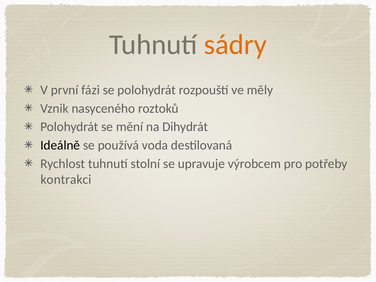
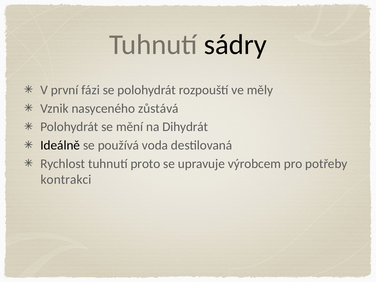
sádry colour: orange -> black (235, 45)
roztoků: roztoků -> zůstává (158, 108)
stolní: stolní -> proto (145, 164)
